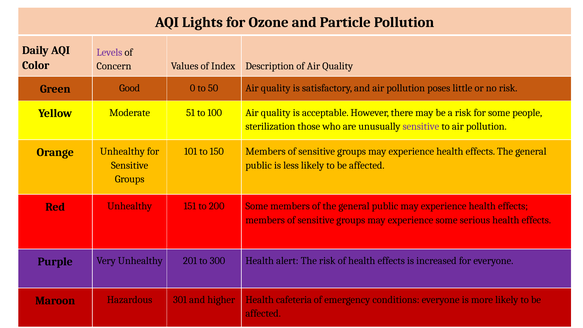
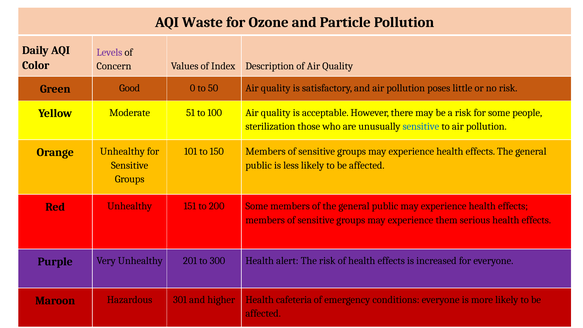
Lights: Lights -> Waste (202, 22)
sensitive colour: purple -> blue (421, 126)
experience some: some -> them (447, 220)
